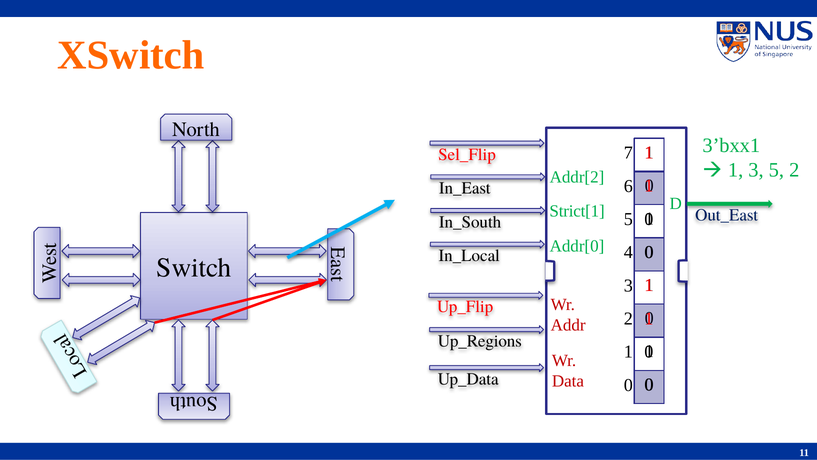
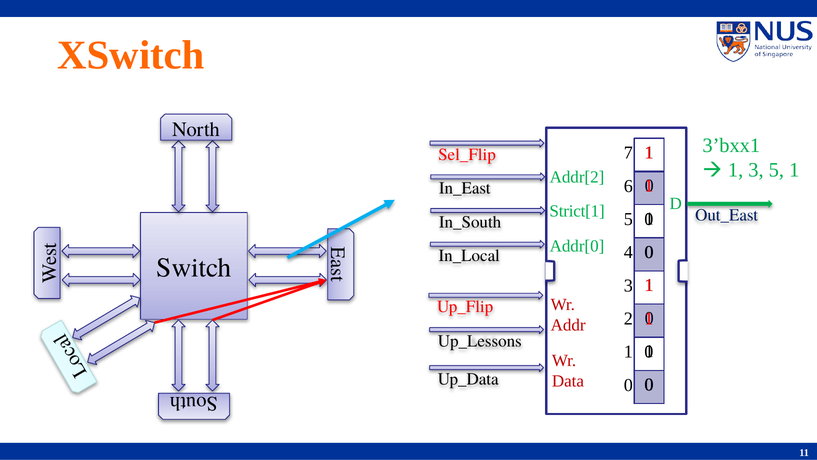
5 2: 2 -> 1 (794, 170)
Up_Regions: Up_Regions -> Up_Lessons (480, 341)
